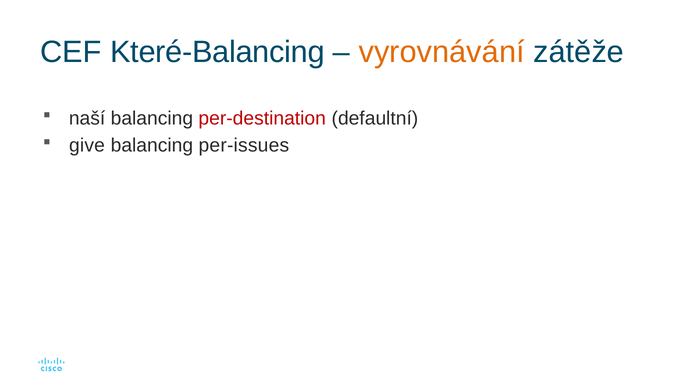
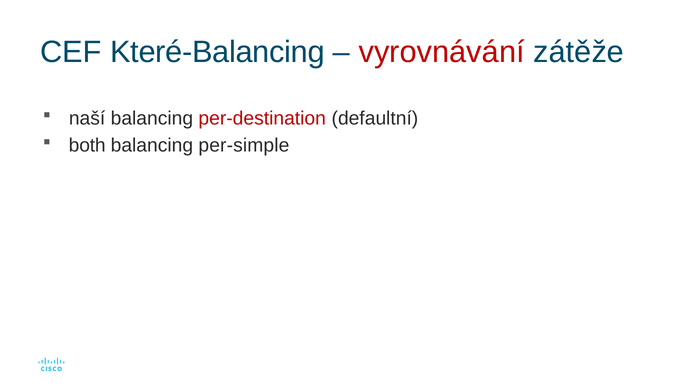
vyrovnávání colour: orange -> red (442, 52)
give: give -> both (87, 145)
per-issues: per-issues -> per-simple (244, 145)
